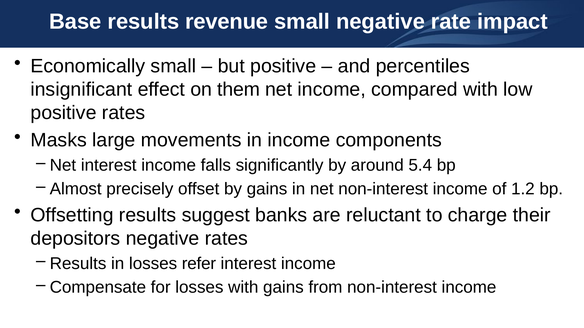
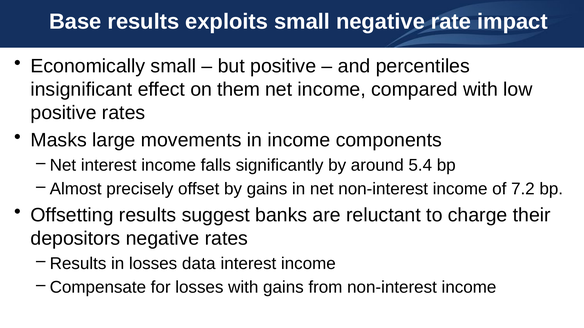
revenue: revenue -> exploits (227, 22)
1.2: 1.2 -> 7.2 (523, 189)
refer: refer -> data (199, 264)
